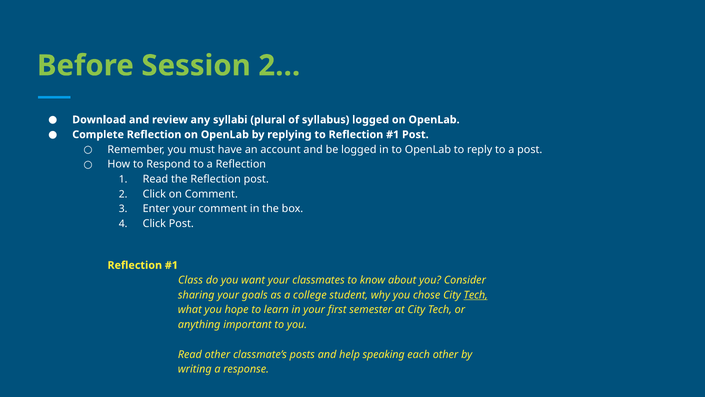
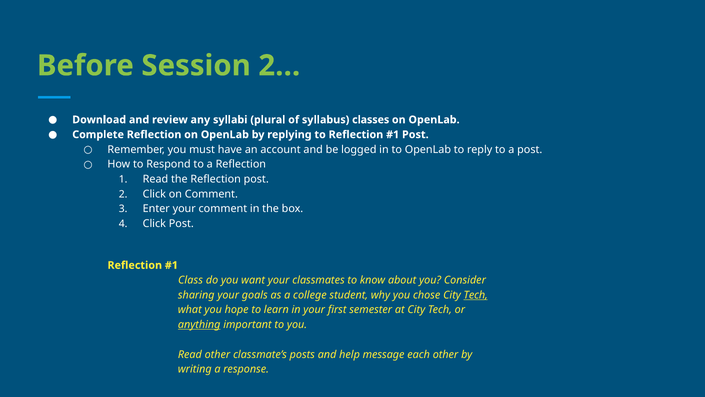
syllabus logged: logged -> classes (371, 120)
anything underline: none -> present (199, 324)
speaking: speaking -> message (384, 354)
